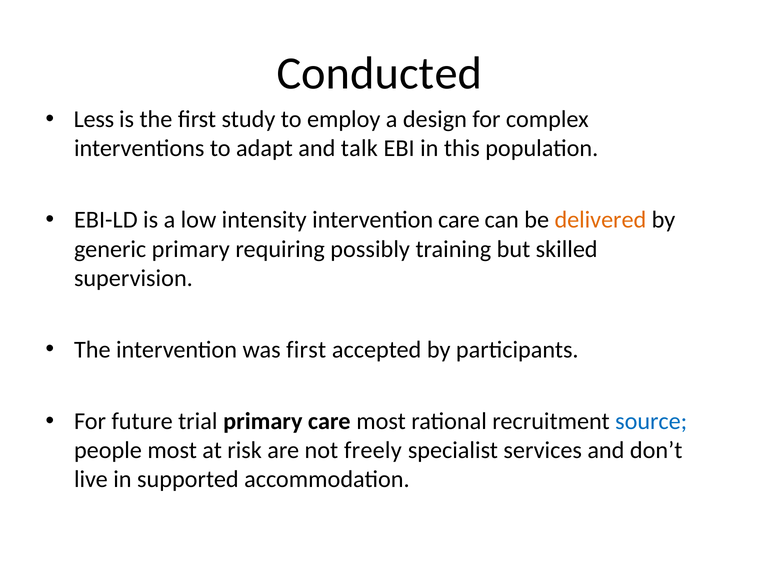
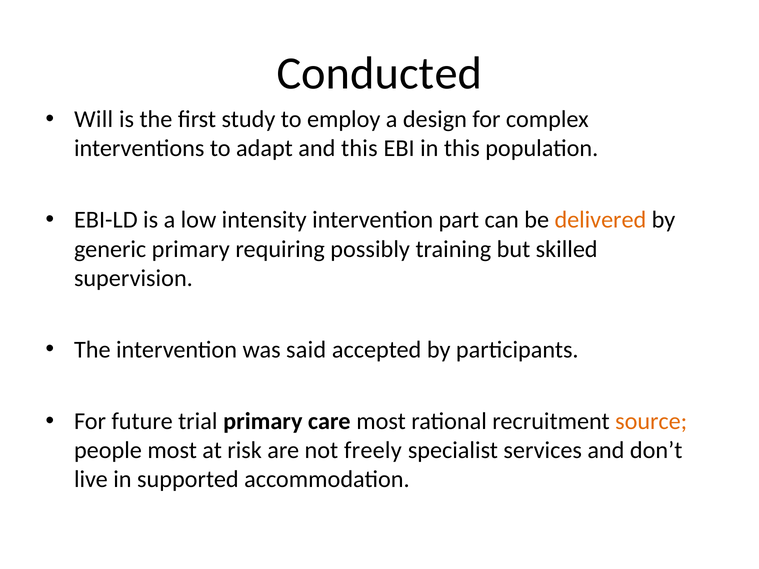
Less: Less -> Will (94, 119)
and talk: talk -> this (359, 148)
intervention care: care -> part (459, 220)
was first: first -> said (306, 350)
source colour: blue -> orange (651, 422)
